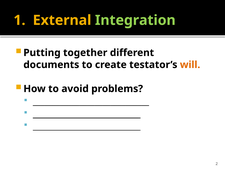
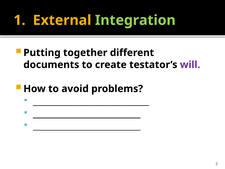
will colour: orange -> purple (190, 65)
